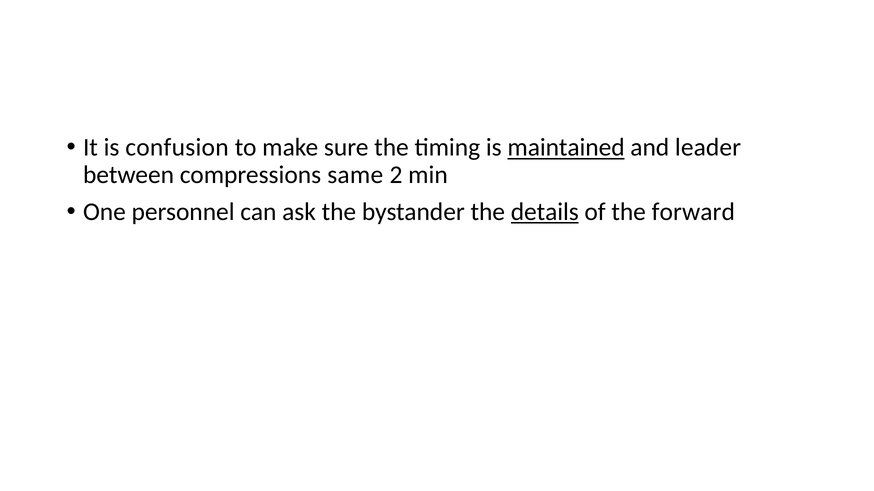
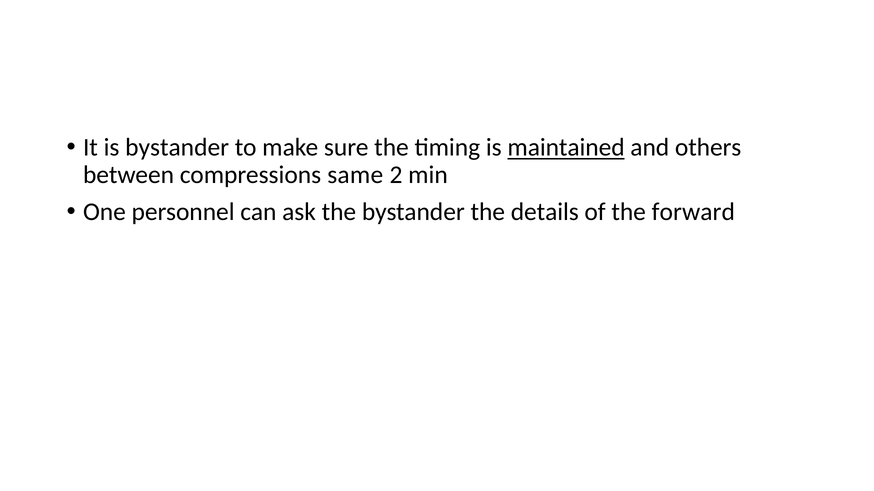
is confusion: confusion -> bystander (177, 148)
leader: leader -> others (708, 148)
details underline: present -> none (545, 212)
